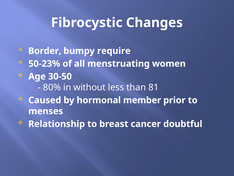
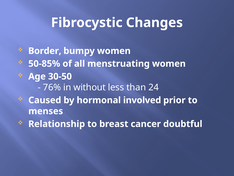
bumpy require: require -> women (114, 51)
50-23%: 50-23% -> 50-85% (44, 64)
80%: 80% -> 76% (52, 87)
81: 81 -> 24 (154, 87)
member: member -> involved (142, 100)
